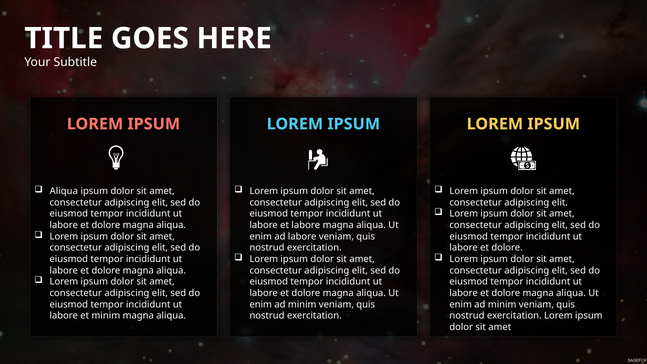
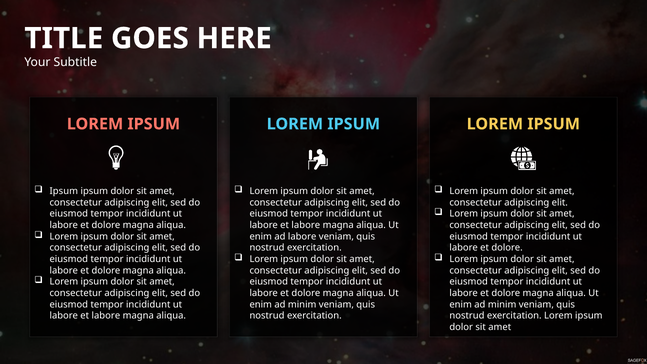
Aliqua: Aliqua -> Ipsum (64, 191)
minim: minim -> labore (106, 316)
